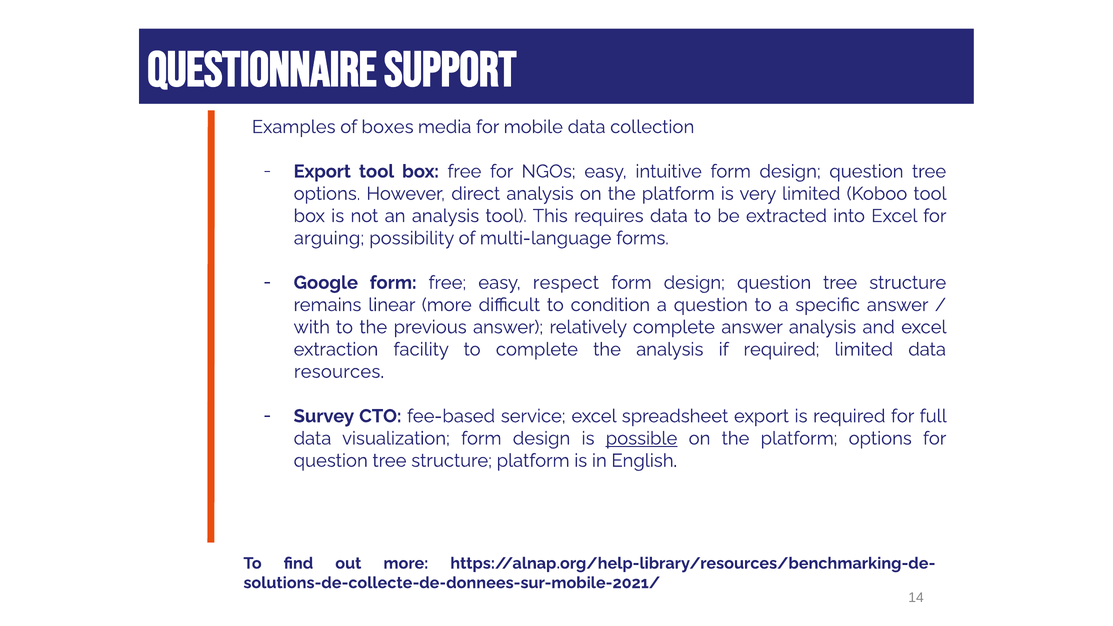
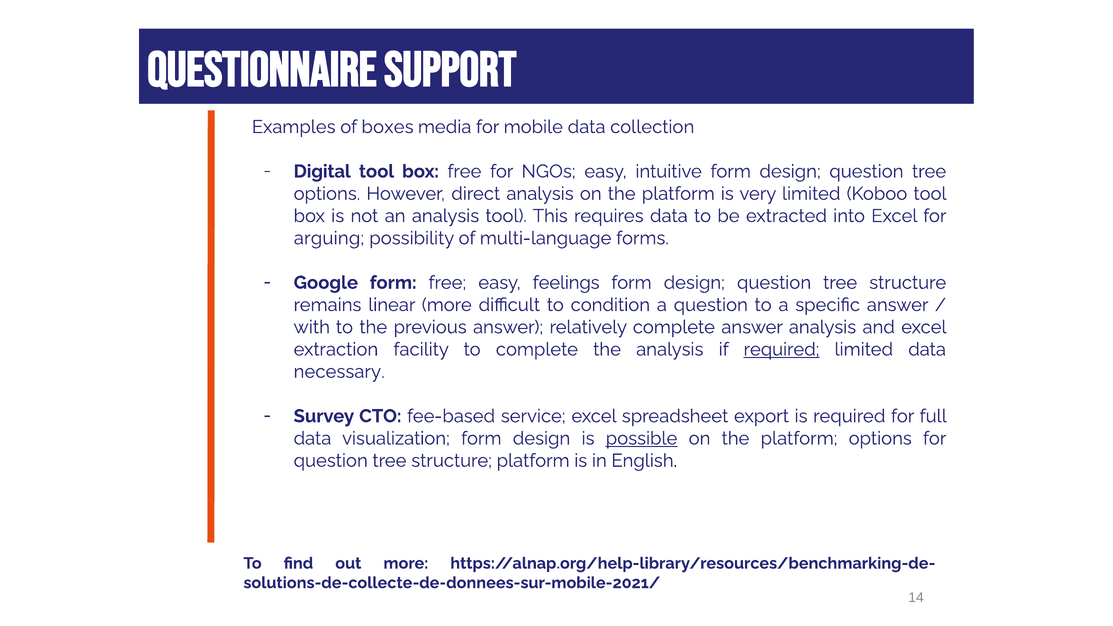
Export: Export -> Digital (322, 171)
respect: respect -> feelings (566, 283)
required underline: none -> present (782, 349)
resources: resources -> necessary (339, 372)
